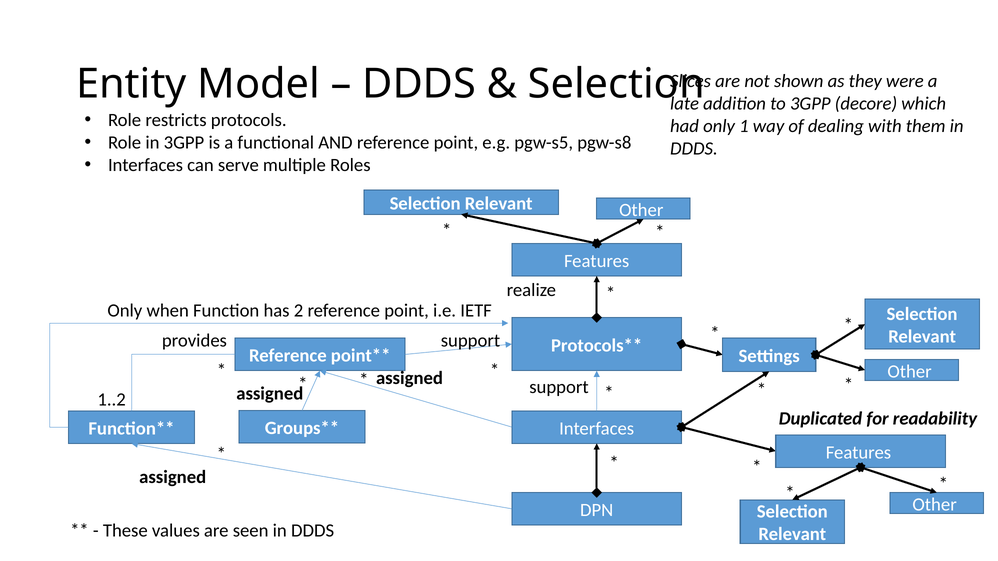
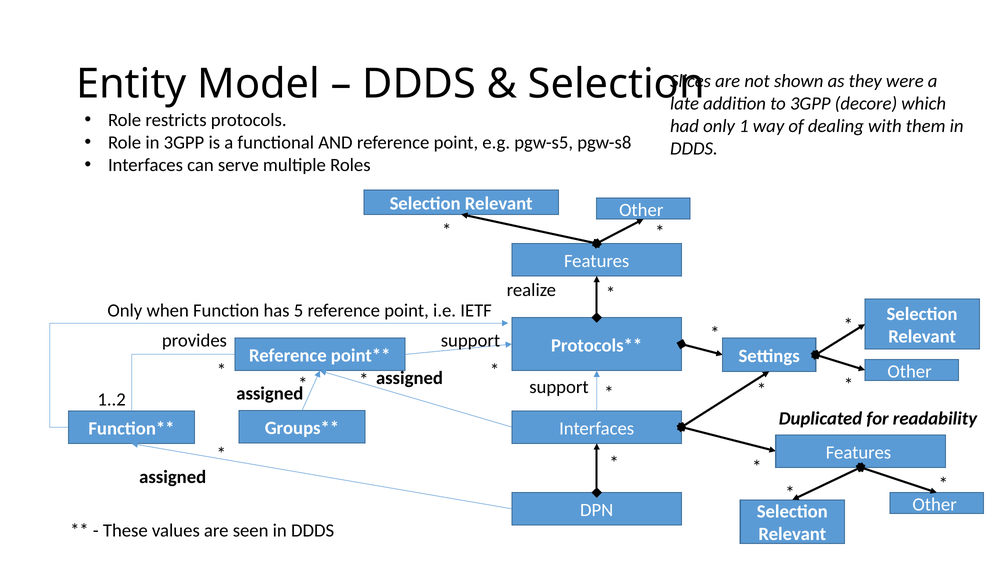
2: 2 -> 5 (299, 311)
